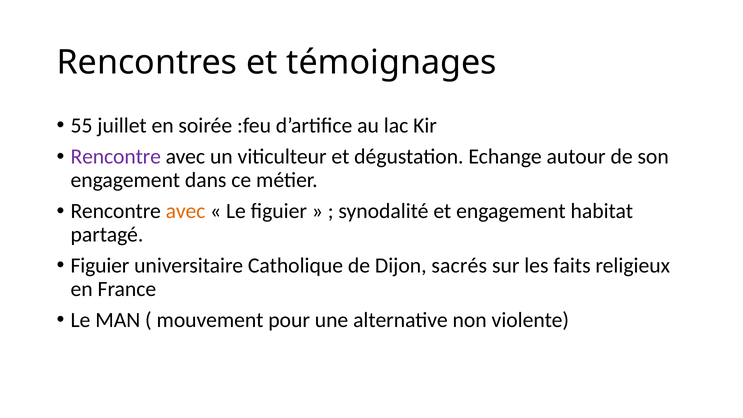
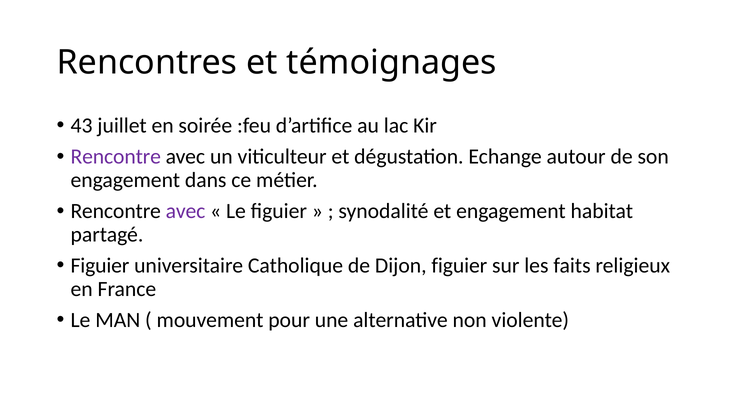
55: 55 -> 43 (82, 126)
avec colour: orange -> purple (185, 211)
Dijon sacrés: sacrés -> figuier (459, 266)
